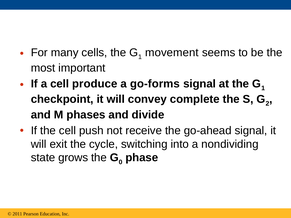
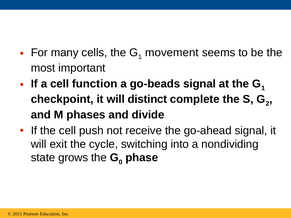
produce: produce -> function (95, 84)
go-forms: go-forms -> go-beads (155, 84)
convey: convey -> distinct (147, 99)
